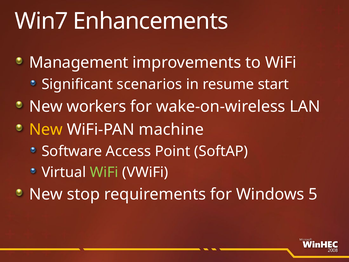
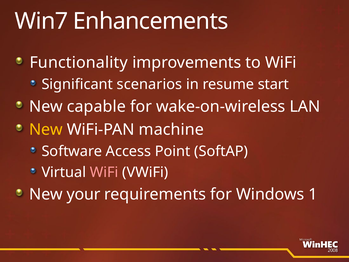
Management: Management -> Functionality (79, 63)
workers: workers -> capable (96, 106)
WiFi colour: light green -> pink (104, 172)
stop: stop -> your (83, 194)
5: 5 -> 1 (313, 194)
